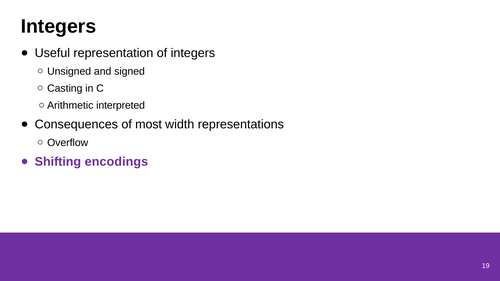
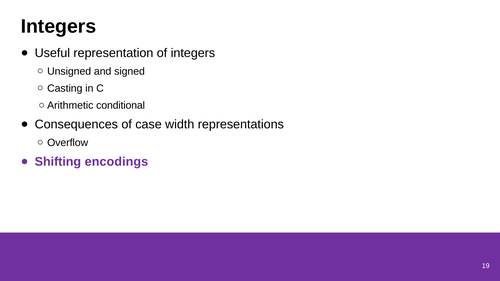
interpreted: interpreted -> conditional (121, 106)
most: most -> case (149, 125)
